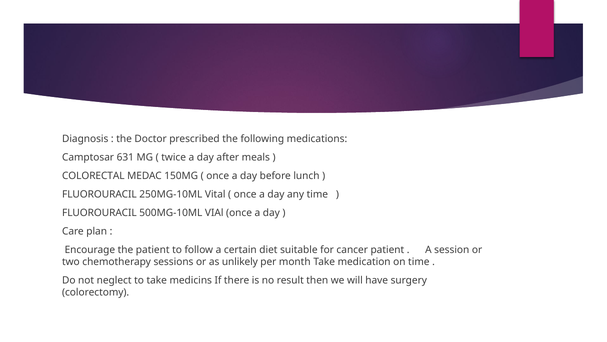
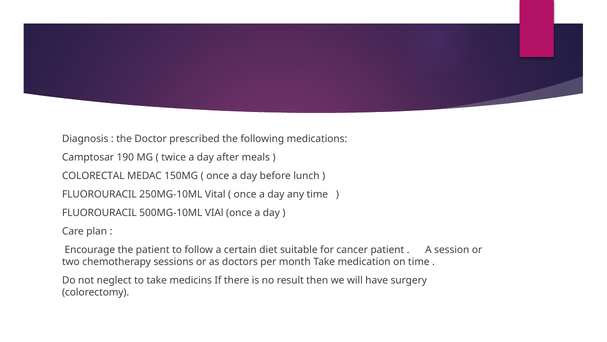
631: 631 -> 190 (125, 157)
unlikely: unlikely -> doctors (240, 262)
